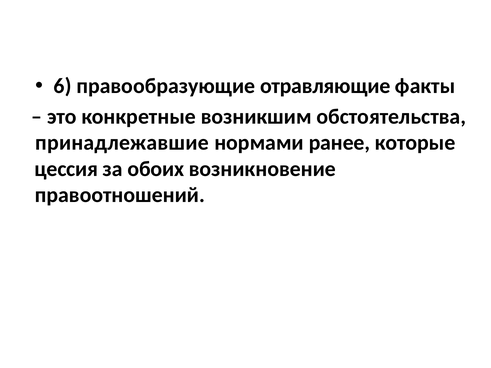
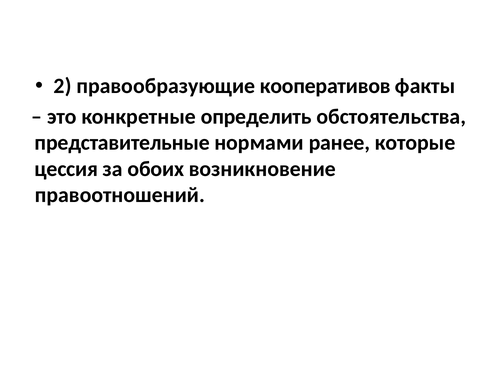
6: 6 -> 2 (63, 86)
отравляющие: отравляющие -> кооперативов (325, 86)
возникшим: возникшим -> определить (256, 117)
принадлежавшие: принадлежавшие -> представительные (122, 143)
